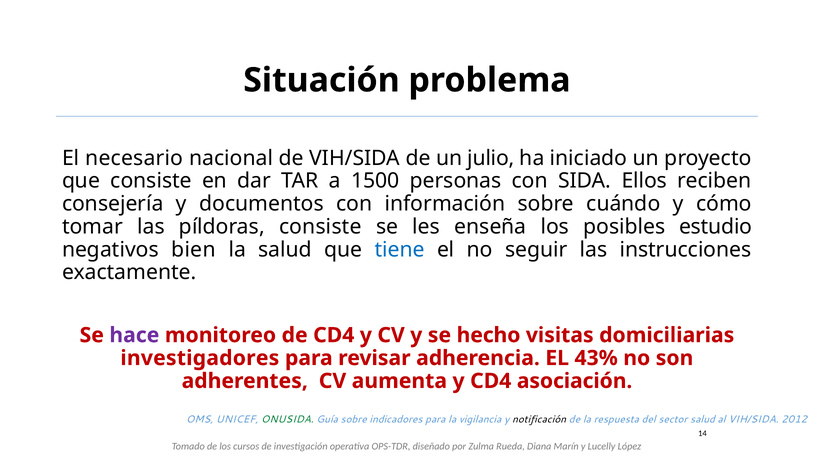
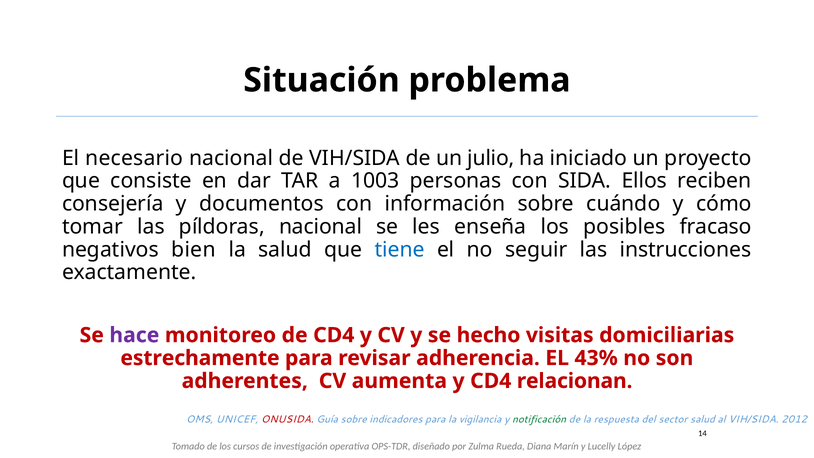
1500: 1500 -> 1003 (375, 181)
píldoras consiste: consiste -> nacional (321, 227)
estudio: estudio -> fracaso (716, 227)
investigadores: investigadores -> estrechamente (200, 358)
asociación: asociación -> relacionan (575, 381)
ONUSIDA colour: green -> red (287, 419)
notificación colour: black -> green (539, 419)
